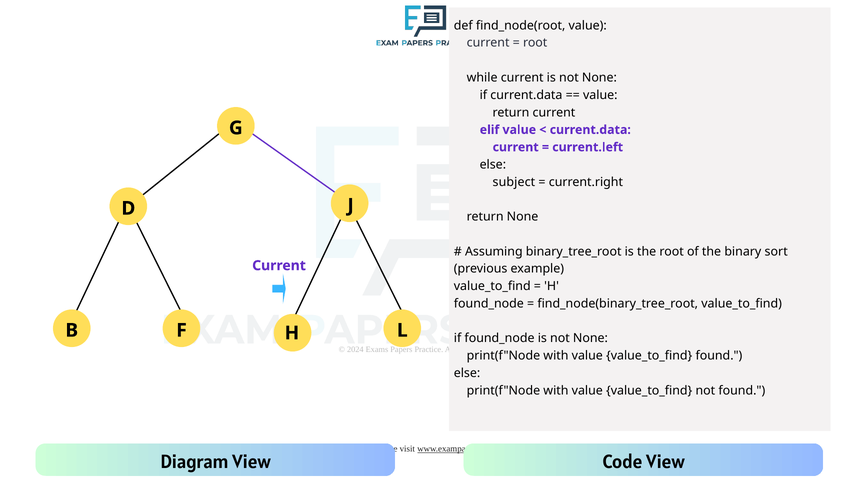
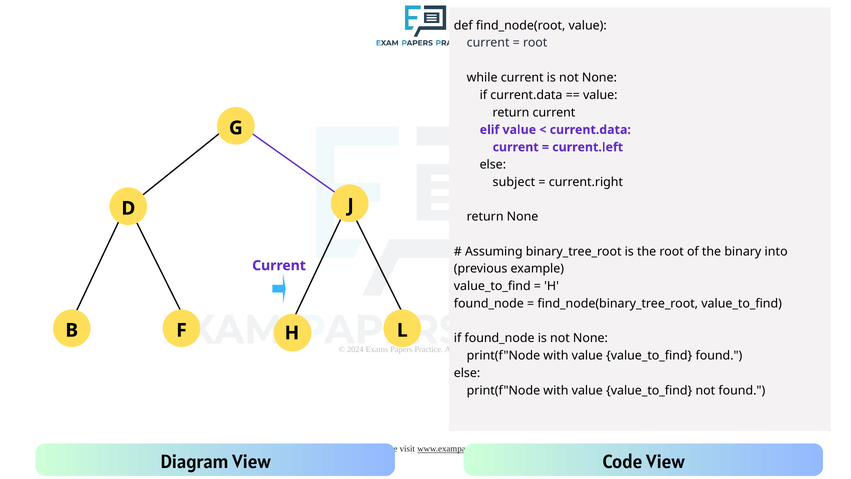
sort: sort -> into (776, 251)
